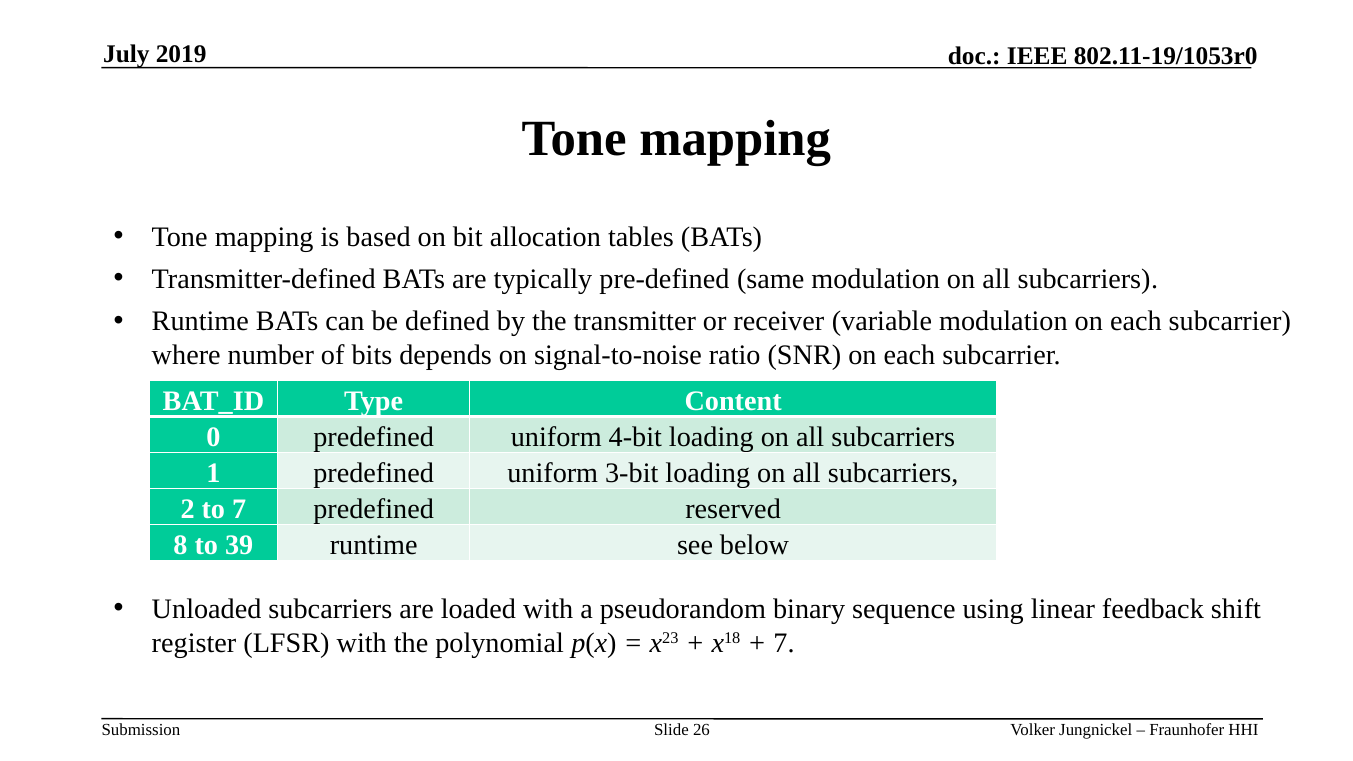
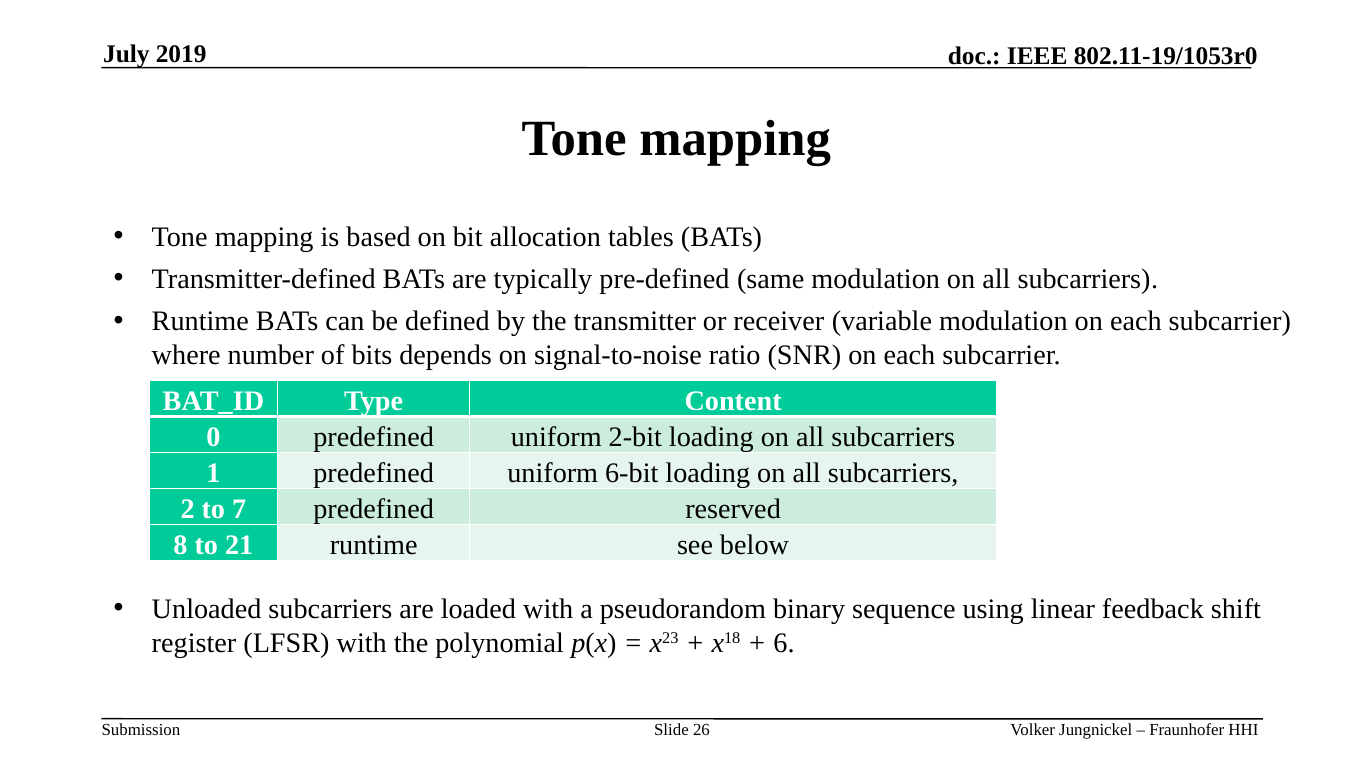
4-bit: 4-bit -> 2-bit (635, 437)
3-bit: 3-bit -> 6-bit (632, 473)
39: 39 -> 21 (239, 545)
7: 7 -> 6 (784, 643)
